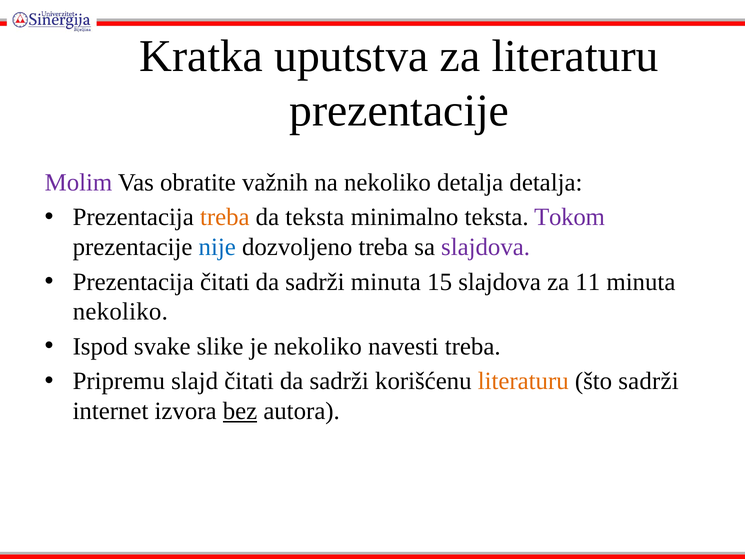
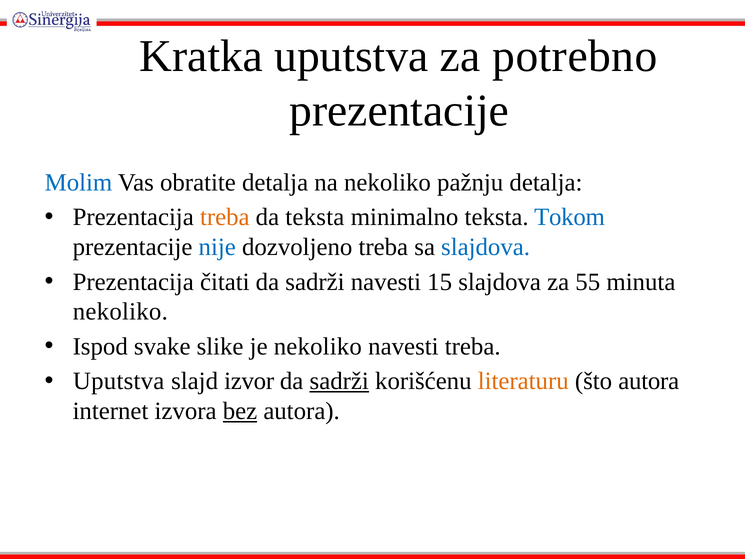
za literaturu: literaturu -> potrebno (575, 56)
Molim colour: purple -> blue (78, 182)
obratite važnih: važnih -> detalja (275, 182)
nekoliko detalja: detalja -> pažnju (470, 182)
Tokom colour: purple -> blue (570, 217)
slajdova colour: purple -> blue (486, 247)
sadrži minuta: minuta -> navesti (386, 282)
11: 11 -> 55 (588, 282)
Pripremu: Pripremu -> Uputstva (119, 381)
slajd čitati: čitati -> izvor (249, 381)
sadrži underline: none -> present (339, 381)
što sadrži: sadrži -> autora (649, 381)
